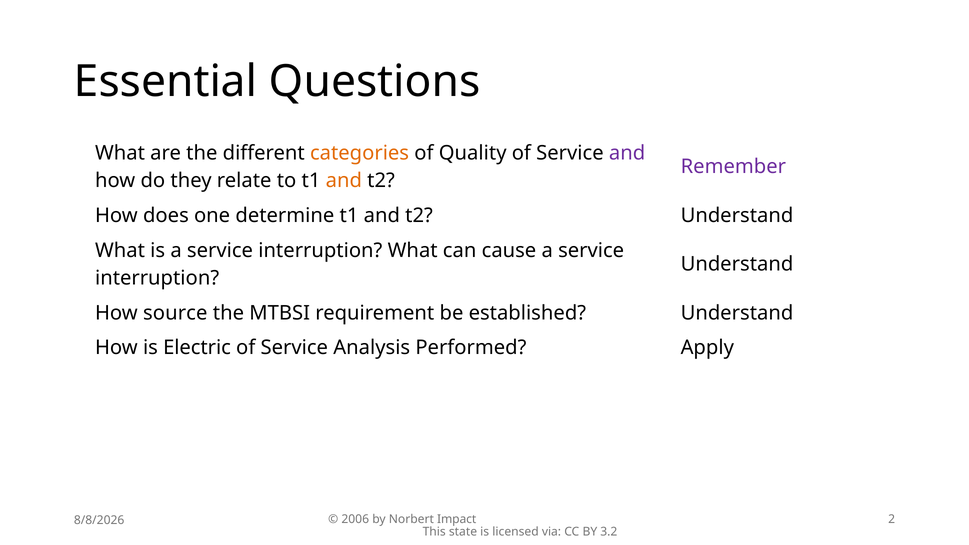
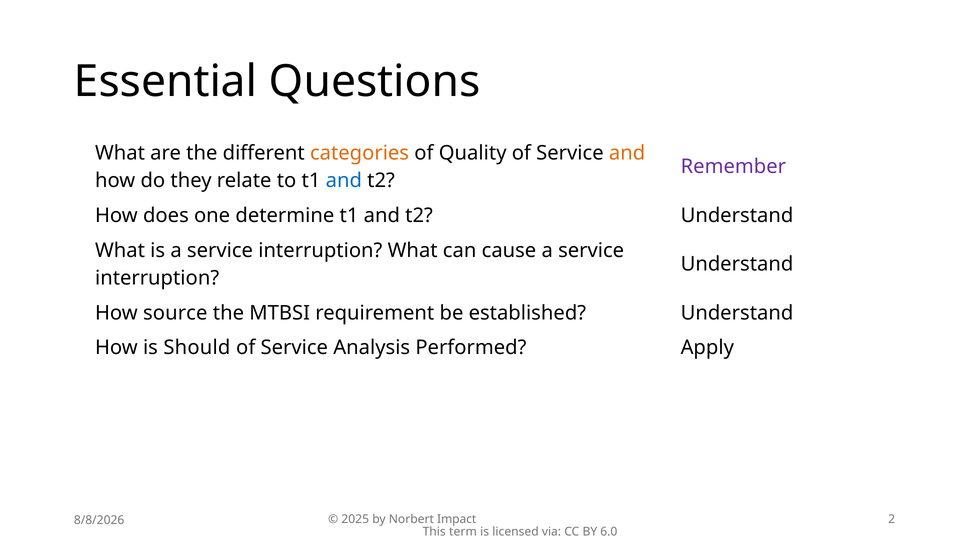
and colour: purple -> orange (627, 153)
and colour: orange -> blue (344, 181)
Electric: Electric -> Should (197, 348)
2006: 2006 -> 2025 (355, 520)
state: state -> term (463, 532)
3.2: 3.2 -> 6.0 (609, 532)
